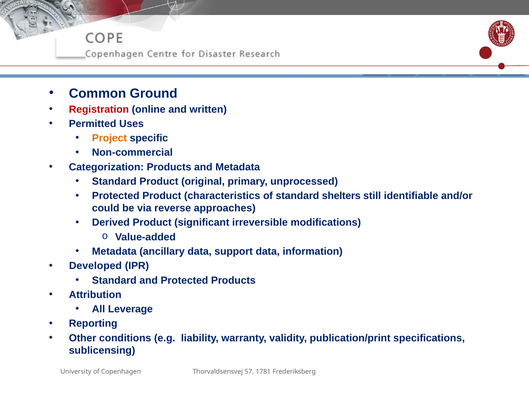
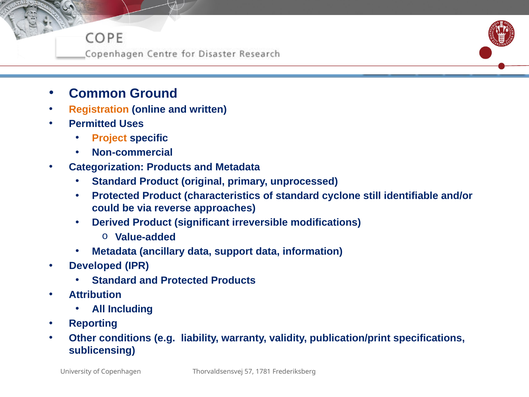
Registration colour: red -> orange (99, 109)
shelters: shelters -> cyclone (341, 196)
Leverage: Leverage -> Including (130, 309)
